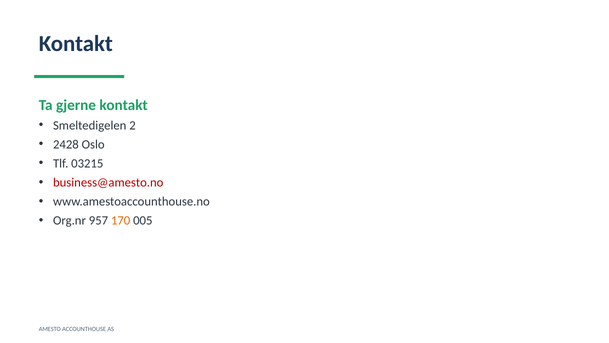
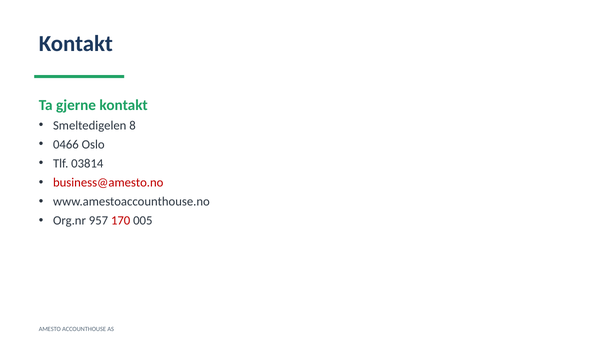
2: 2 -> 8 (133, 125)
2428: 2428 -> 0466 (66, 144)
03215: 03215 -> 03814 (87, 163)
170 colour: orange -> red (121, 220)
